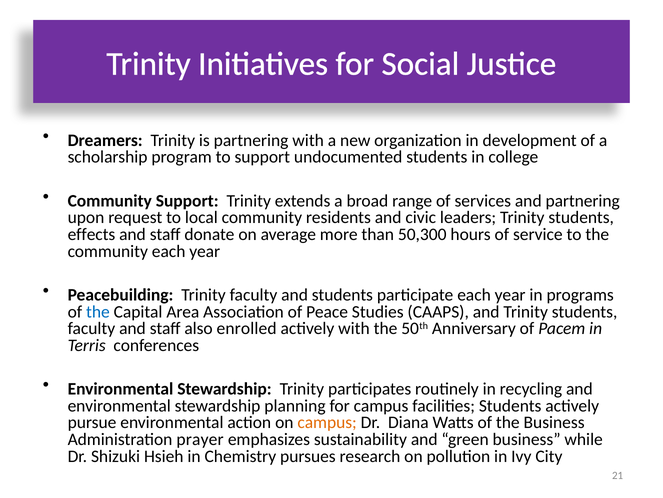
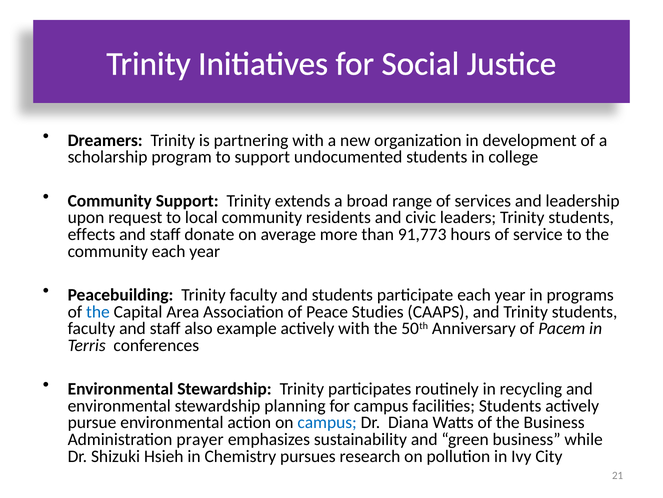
and partnering: partnering -> leadership (583, 201)
50,300: 50,300 -> 91,773 (422, 234)
enrolled: enrolled -> example (247, 328)
campus colour: orange -> blue (327, 422)
